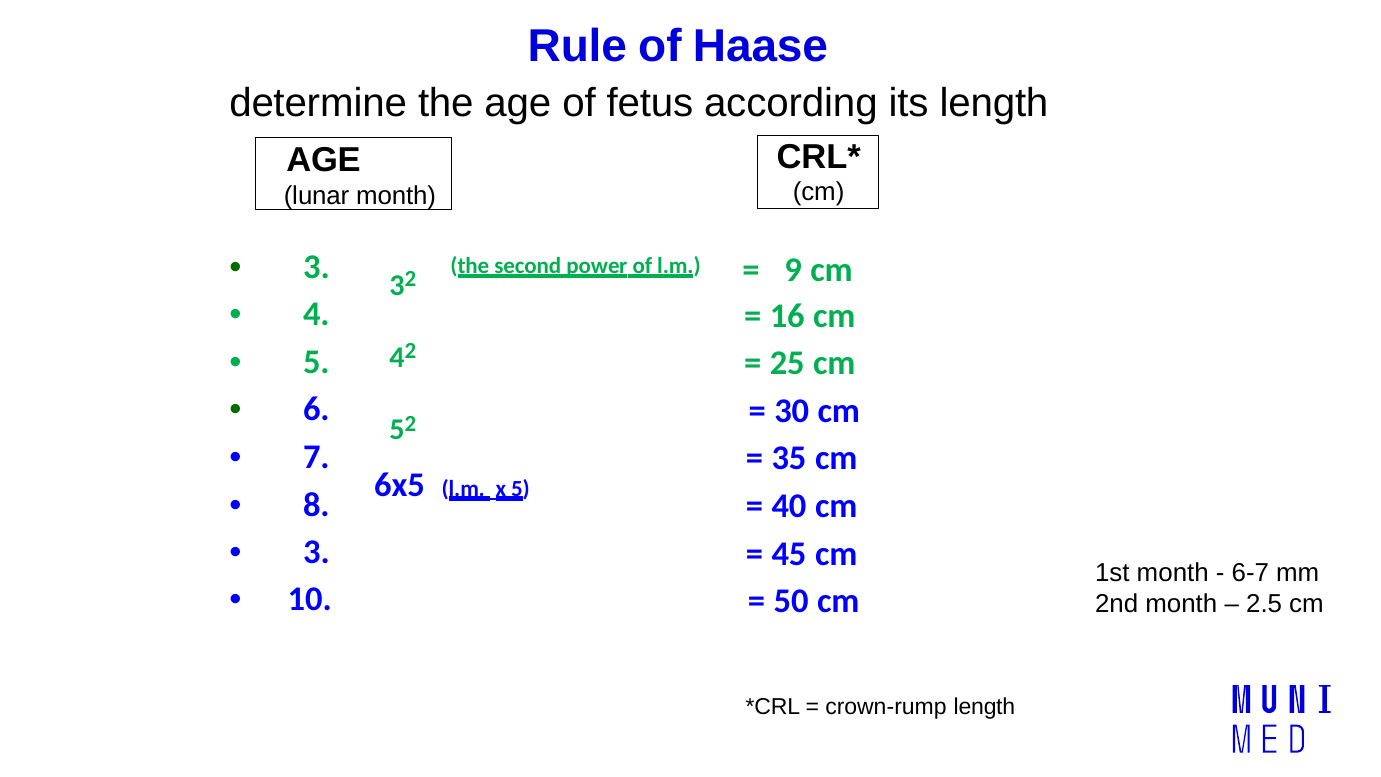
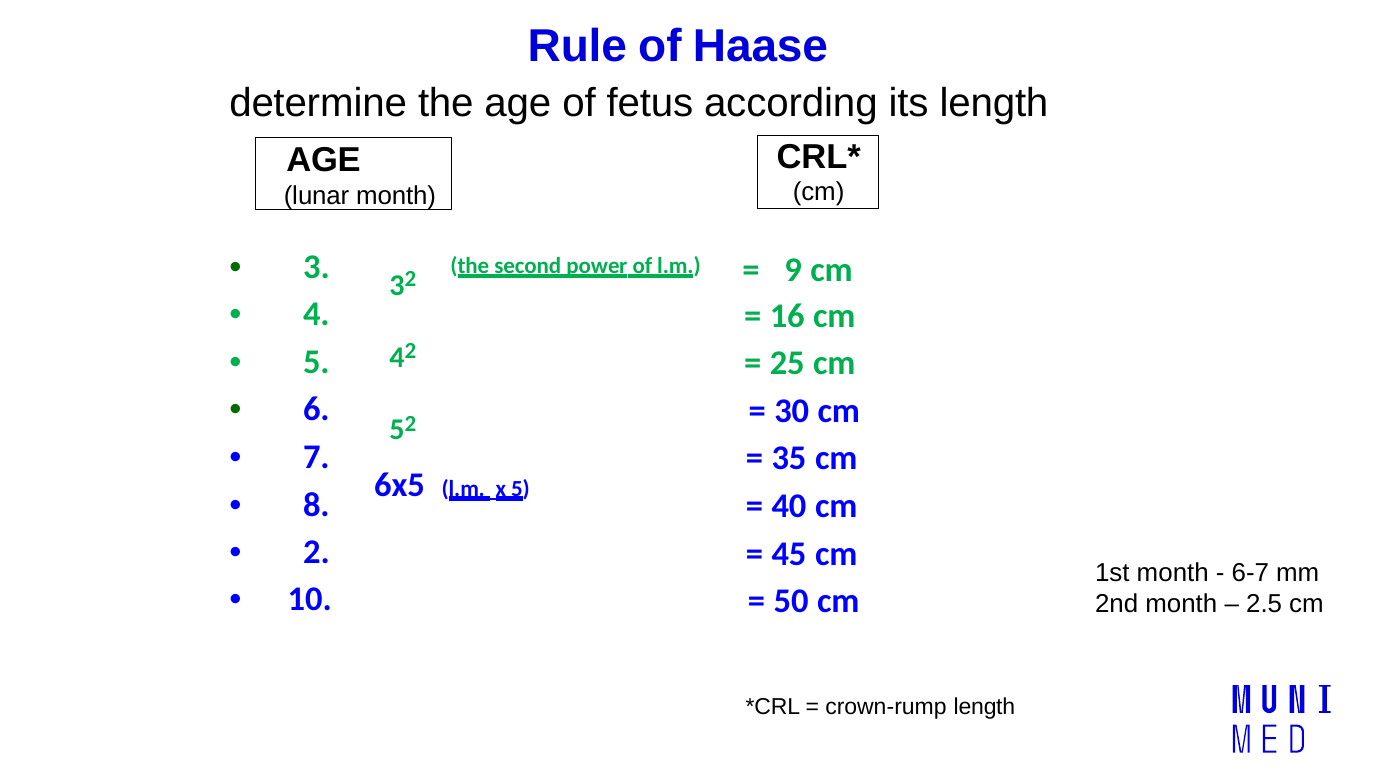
3: 3 -> 2 (316, 552)
